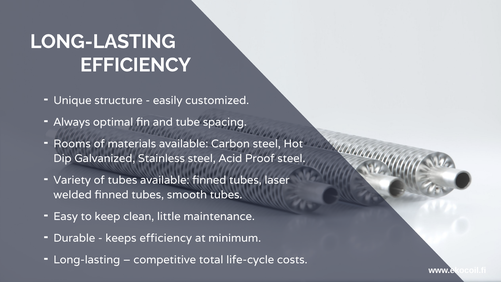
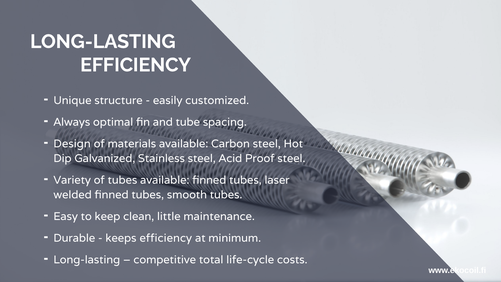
Rooms: Rooms -> Design (72, 144)
